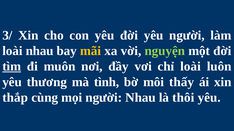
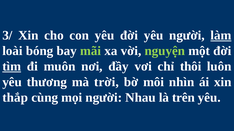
làm underline: none -> present (221, 36)
loài nhau: nhau -> bóng (40, 51)
mãi colour: yellow -> light green (91, 51)
chỉ loài: loài -> thôi (191, 67)
tình: tình -> trời (106, 82)
thấy: thấy -> nhìn (182, 82)
thôi: thôi -> trên (183, 98)
